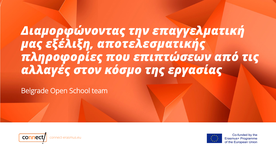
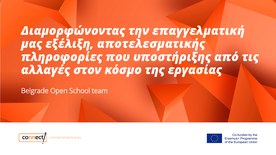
επιπτώσεων: επιπτώσεων -> υποστήριξης (172, 57)
